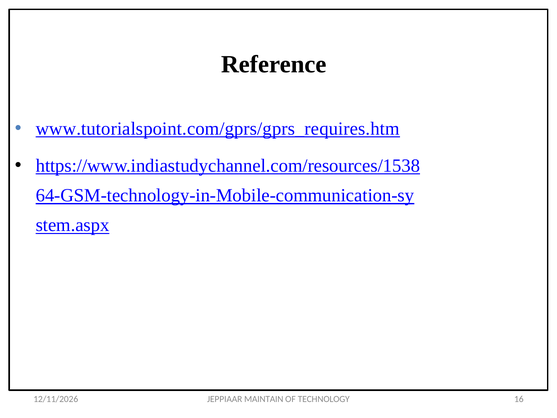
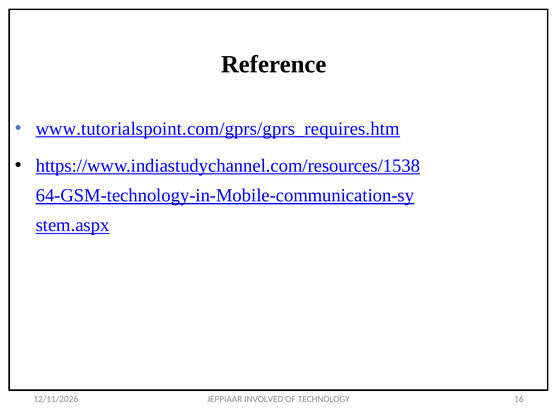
MAINTAIN: MAINTAIN -> INVOLVED (264, 399)
